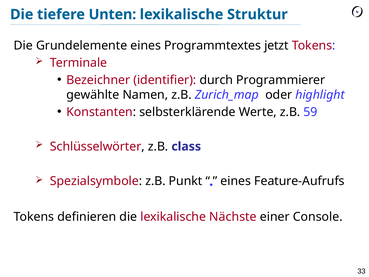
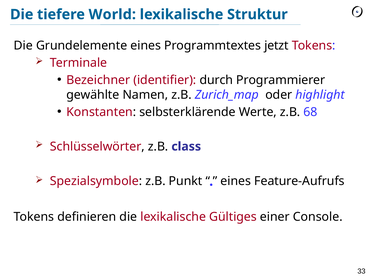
Unten: Unten -> World (112, 14)
59: 59 -> 68 (310, 112)
Nächste: Nächste -> Gültiges (233, 217)
